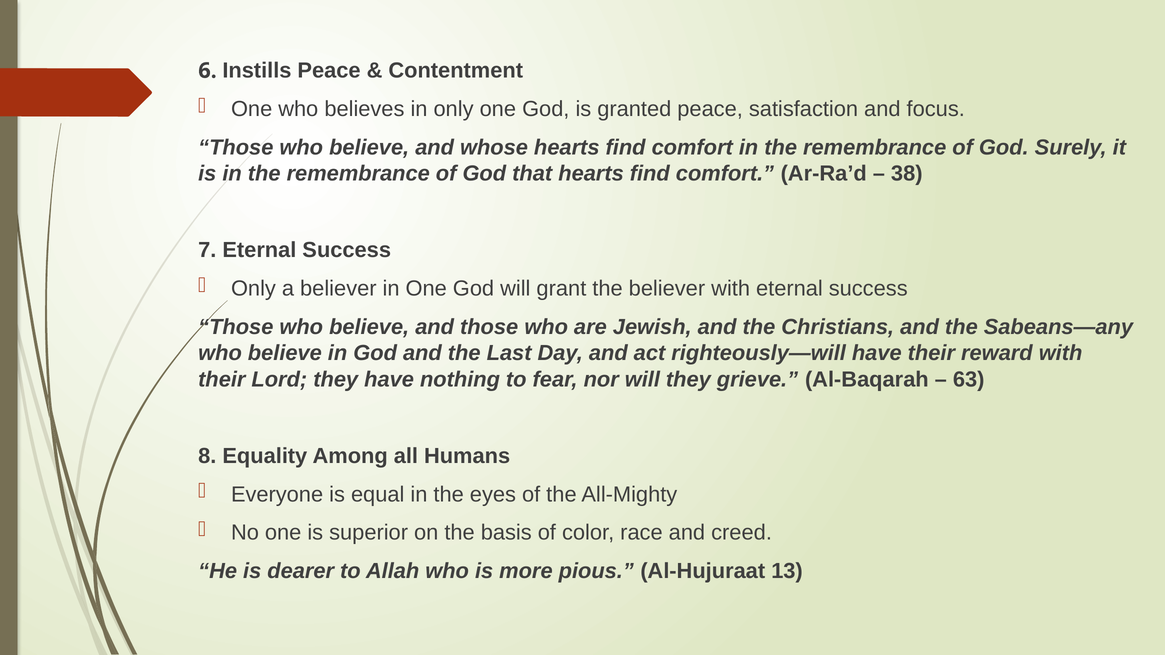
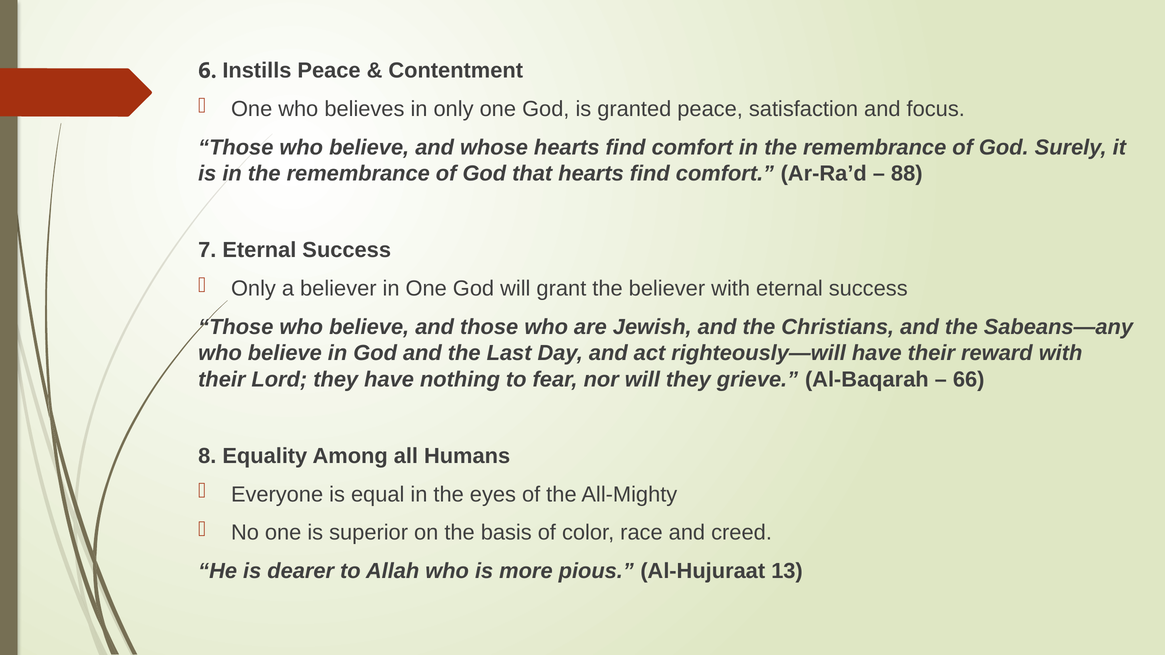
38: 38 -> 88 (907, 174)
63: 63 -> 66 (969, 379)
